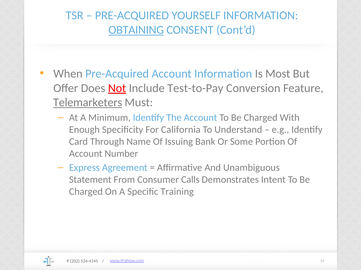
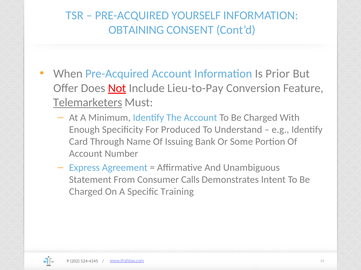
OBTAINING underline: present -> none (136, 30)
Most: Most -> Prior (278, 74)
Test-to-Pay: Test-to-Pay -> Lieu-to-Pay (195, 88)
California: California -> Produced (181, 130)
